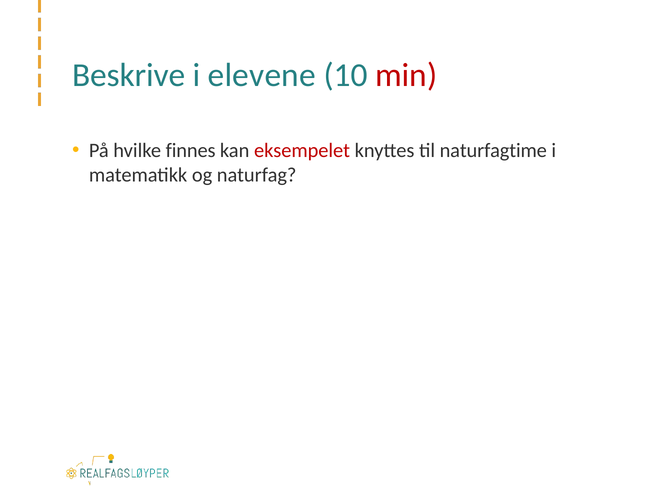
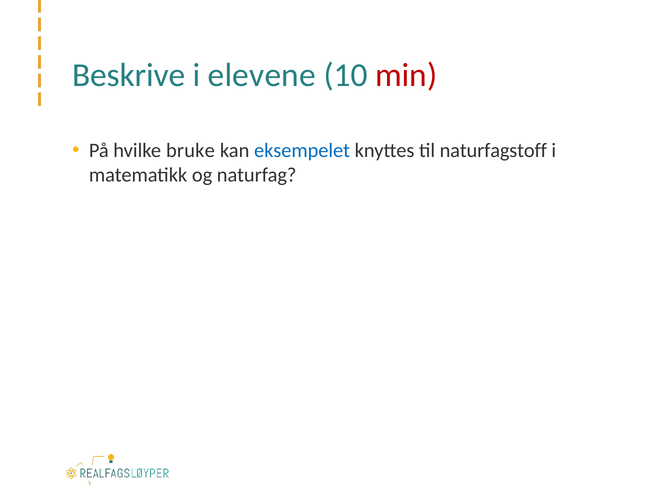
finnes: finnes -> bruke (190, 151)
eksempelet colour: red -> blue (302, 151)
naturfagtime: naturfagtime -> naturfagstoff (493, 151)
